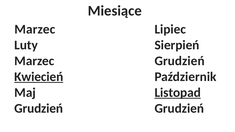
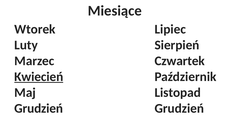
Marzec: Marzec -> Wtorek (35, 29)
Grudzień: Grudzień -> Czwartek (180, 61)
Listopad underline: present -> none (178, 93)
